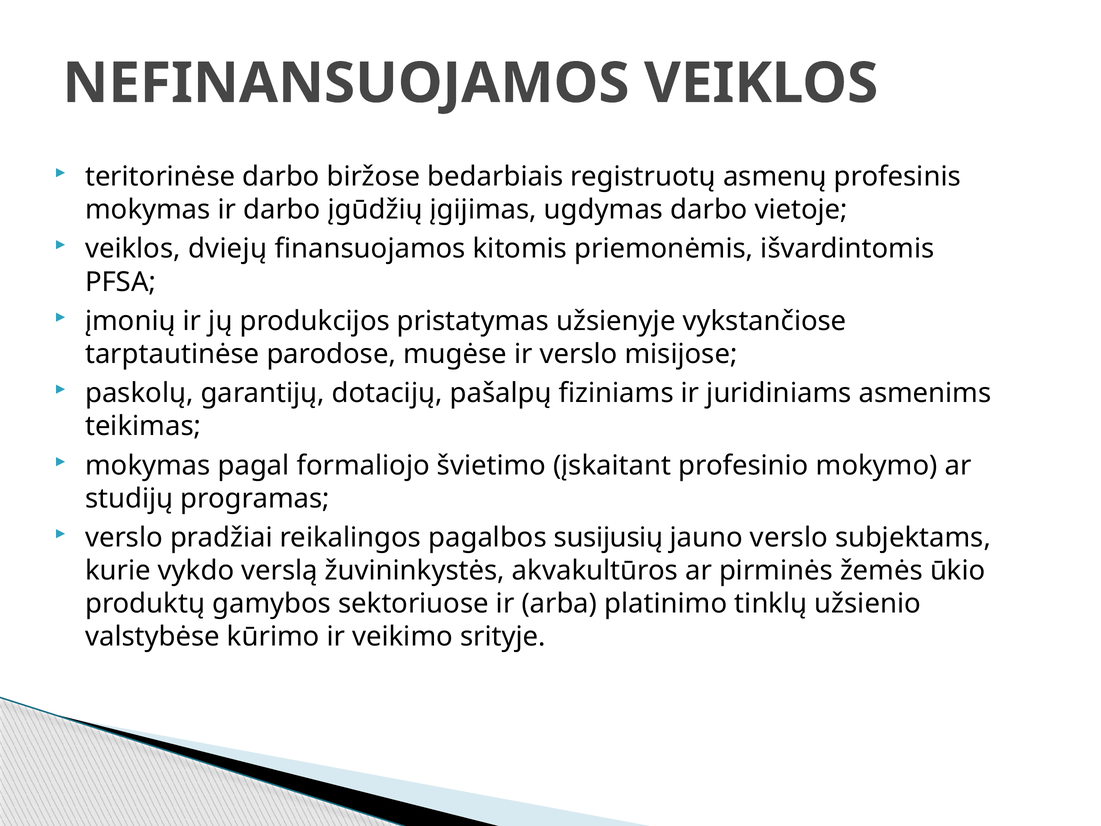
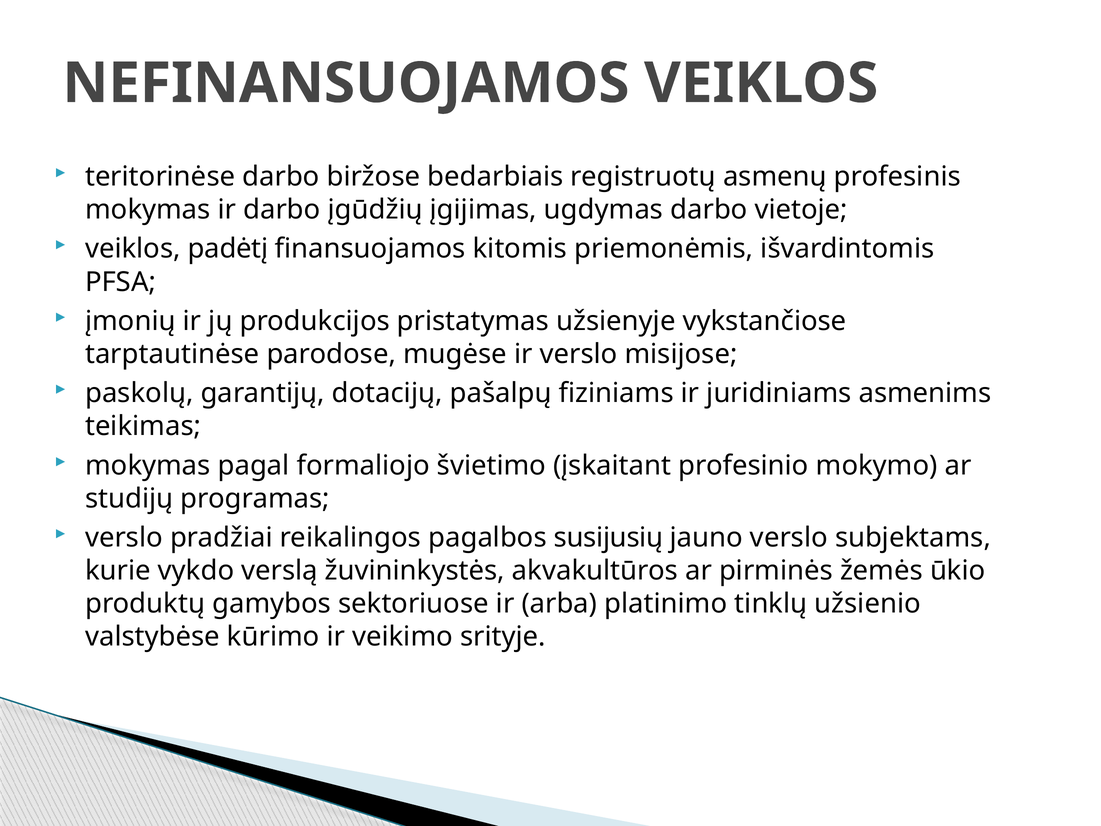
dviejų: dviejų -> padėtį (228, 249)
